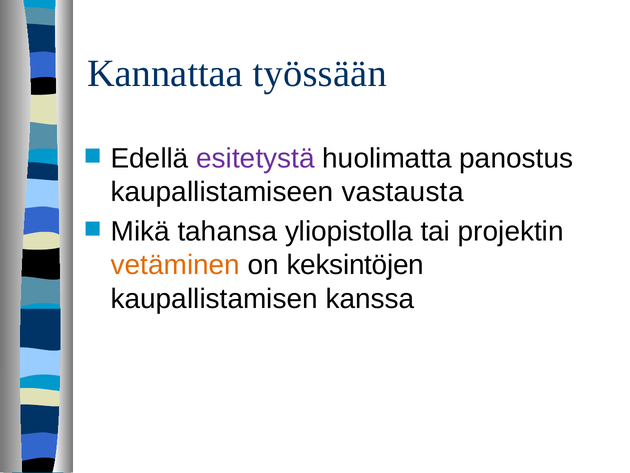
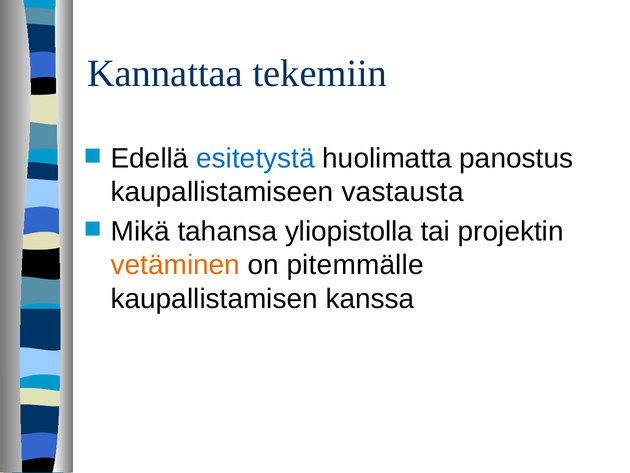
työssään: työssään -> tekemiin (320, 74)
esitetystä colour: purple -> blue (255, 158)
keksintöjen: keksintöjen -> pitemmälle (355, 265)
